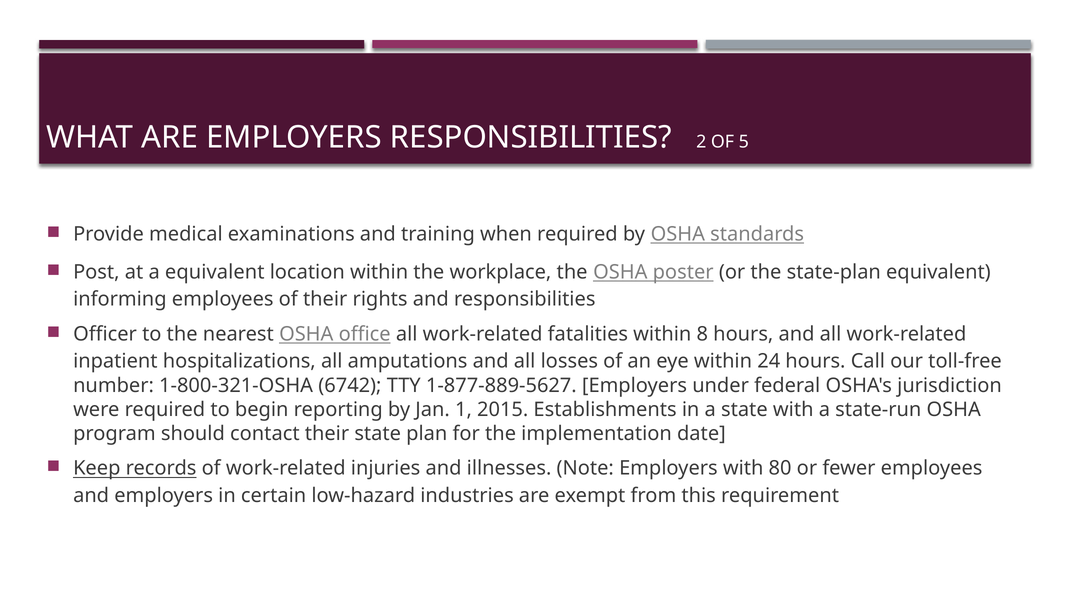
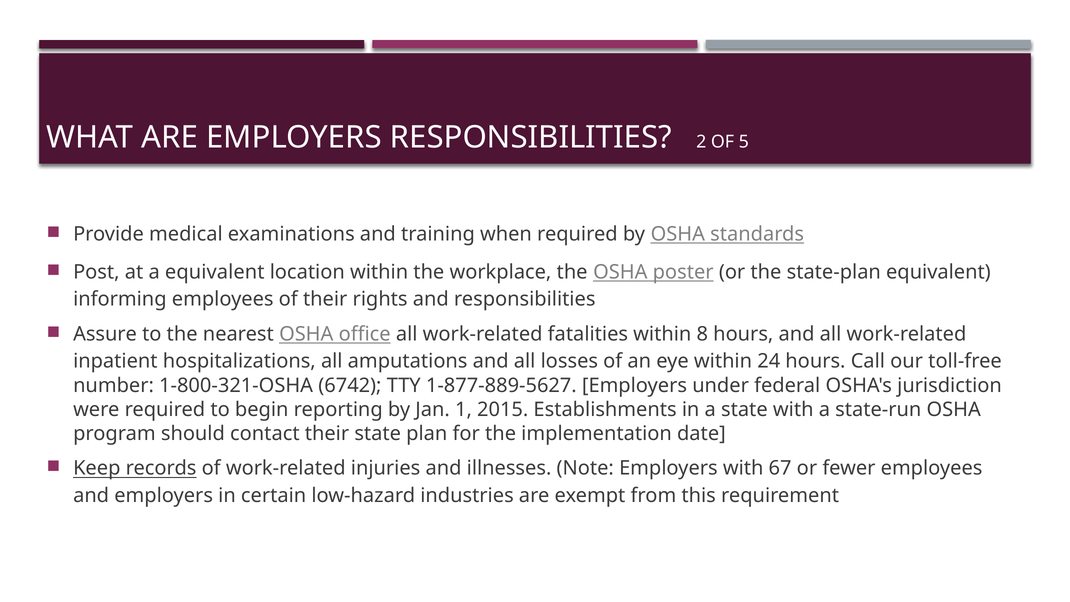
Officer: Officer -> Assure (105, 334)
80: 80 -> 67 (780, 468)
